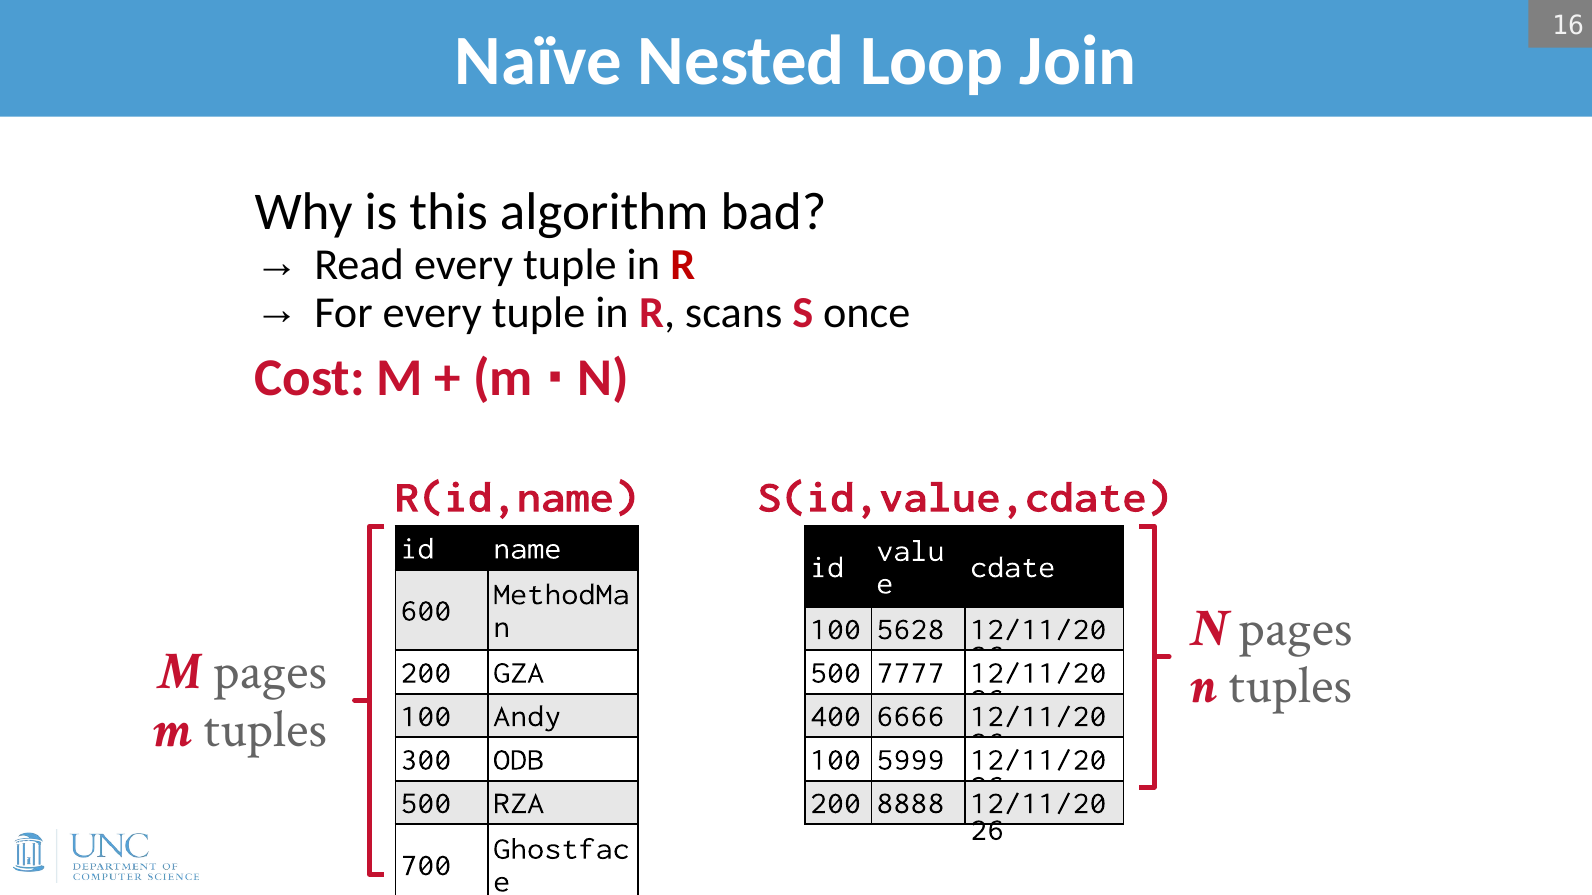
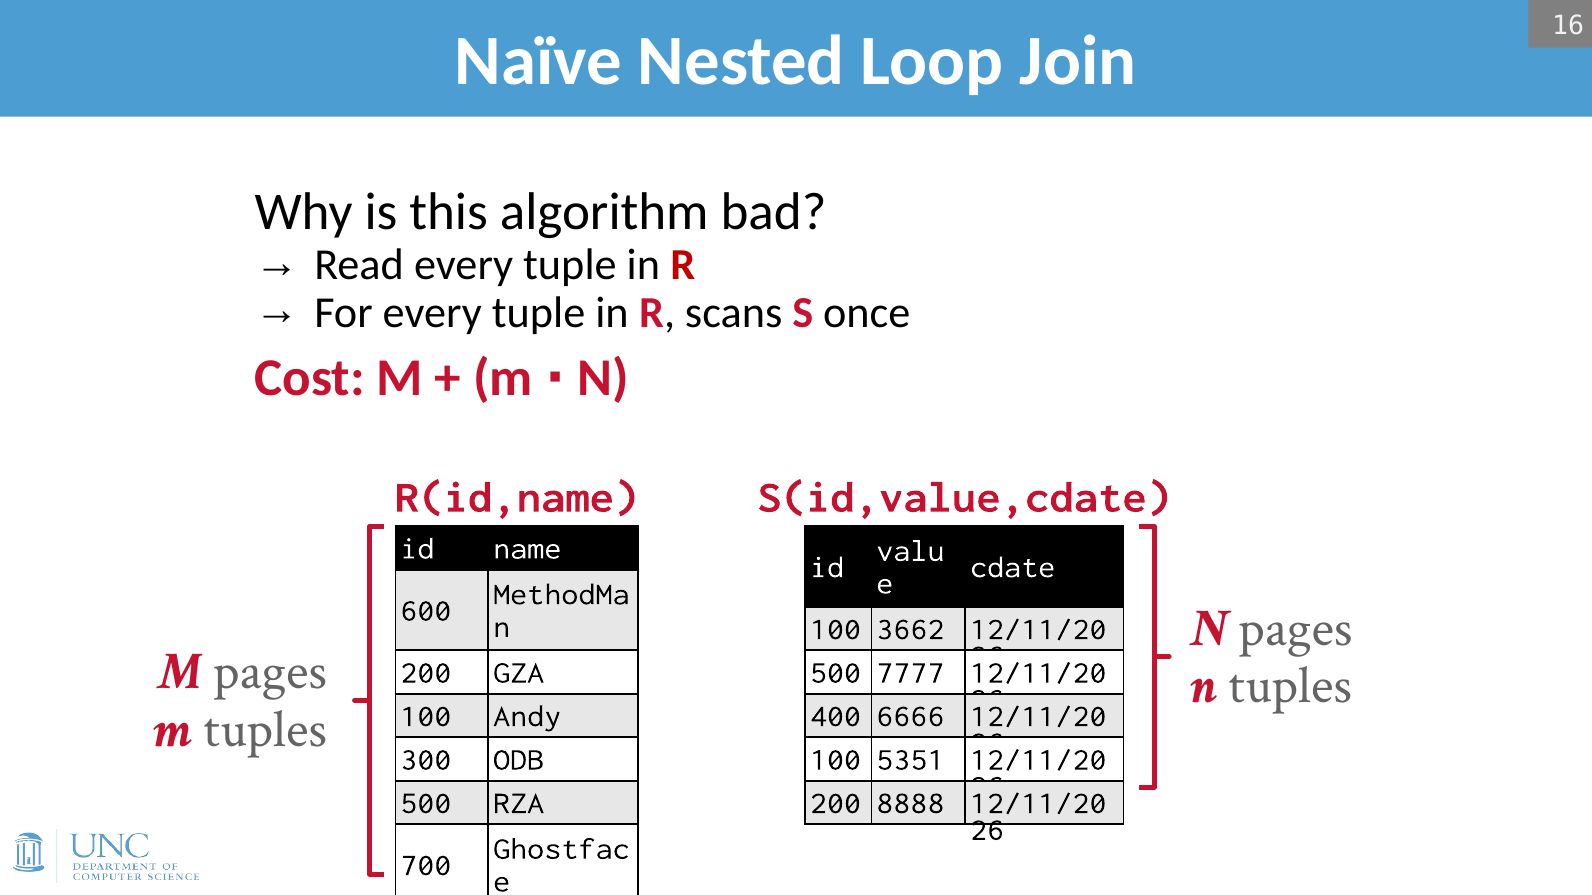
5628: 5628 -> 3662 (910, 629)
5999: 5999 -> 5351 (910, 760)
